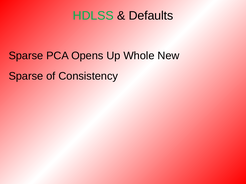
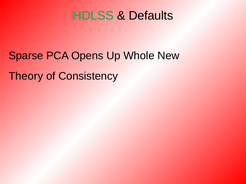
Sparse: Sparse -> Theory (26, 76)
